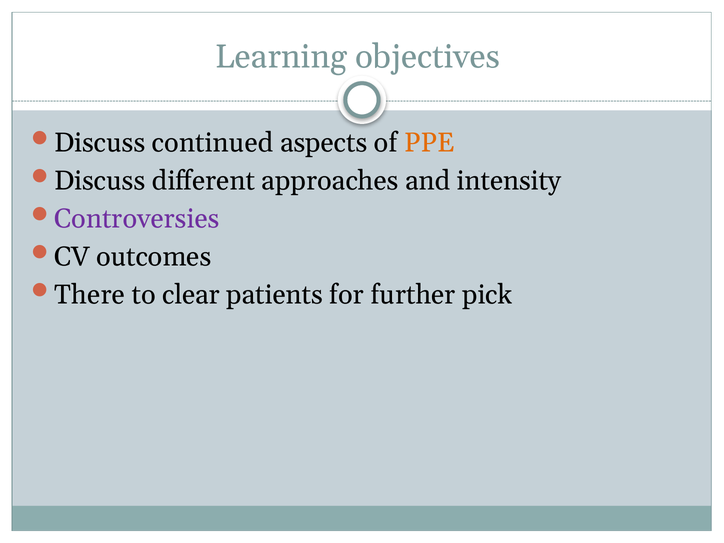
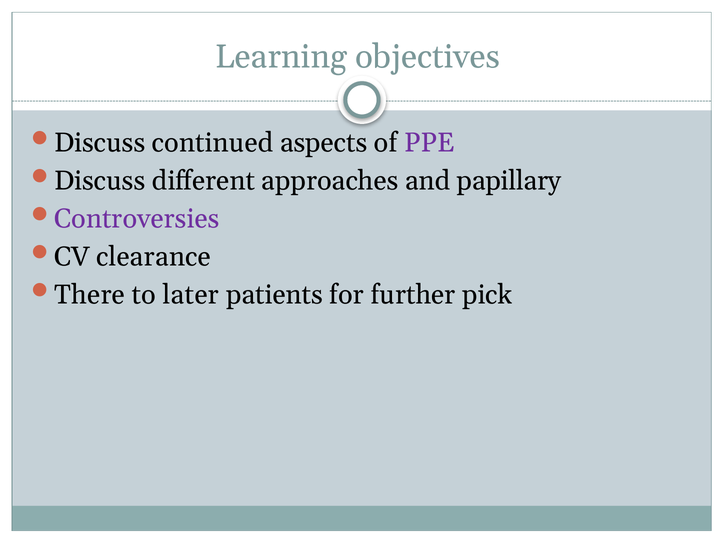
PPE colour: orange -> purple (429, 143)
intensity: intensity -> papillary (509, 181)
outcomes: outcomes -> clearance (153, 257)
clear: clear -> later (191, 295)
